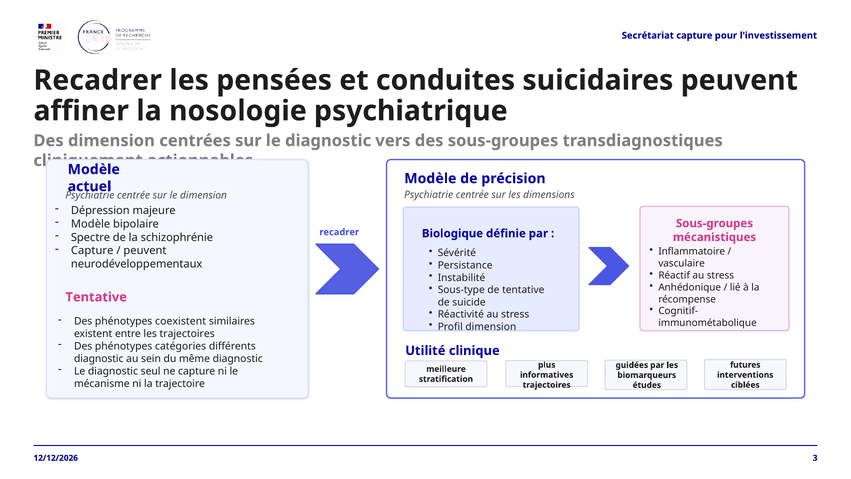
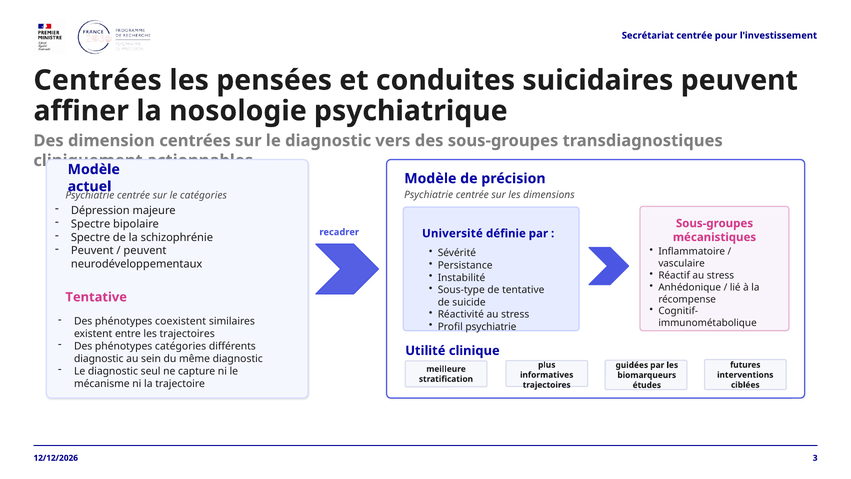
Secrétariat capture: capture -> centrée (694, 35)
Recadrer: Recadrer -> Centrées (98, 80)
le dimension: dimension -> catégories (204, 195)
Modèle: Modèle -> Spectre (91, 224)
Biologique: Biologique -> Université (452, 233)
Capture: Capture -> Peuvent (92, 251)
Profil dimension: dimension -> psychiatrie (491, 327)
